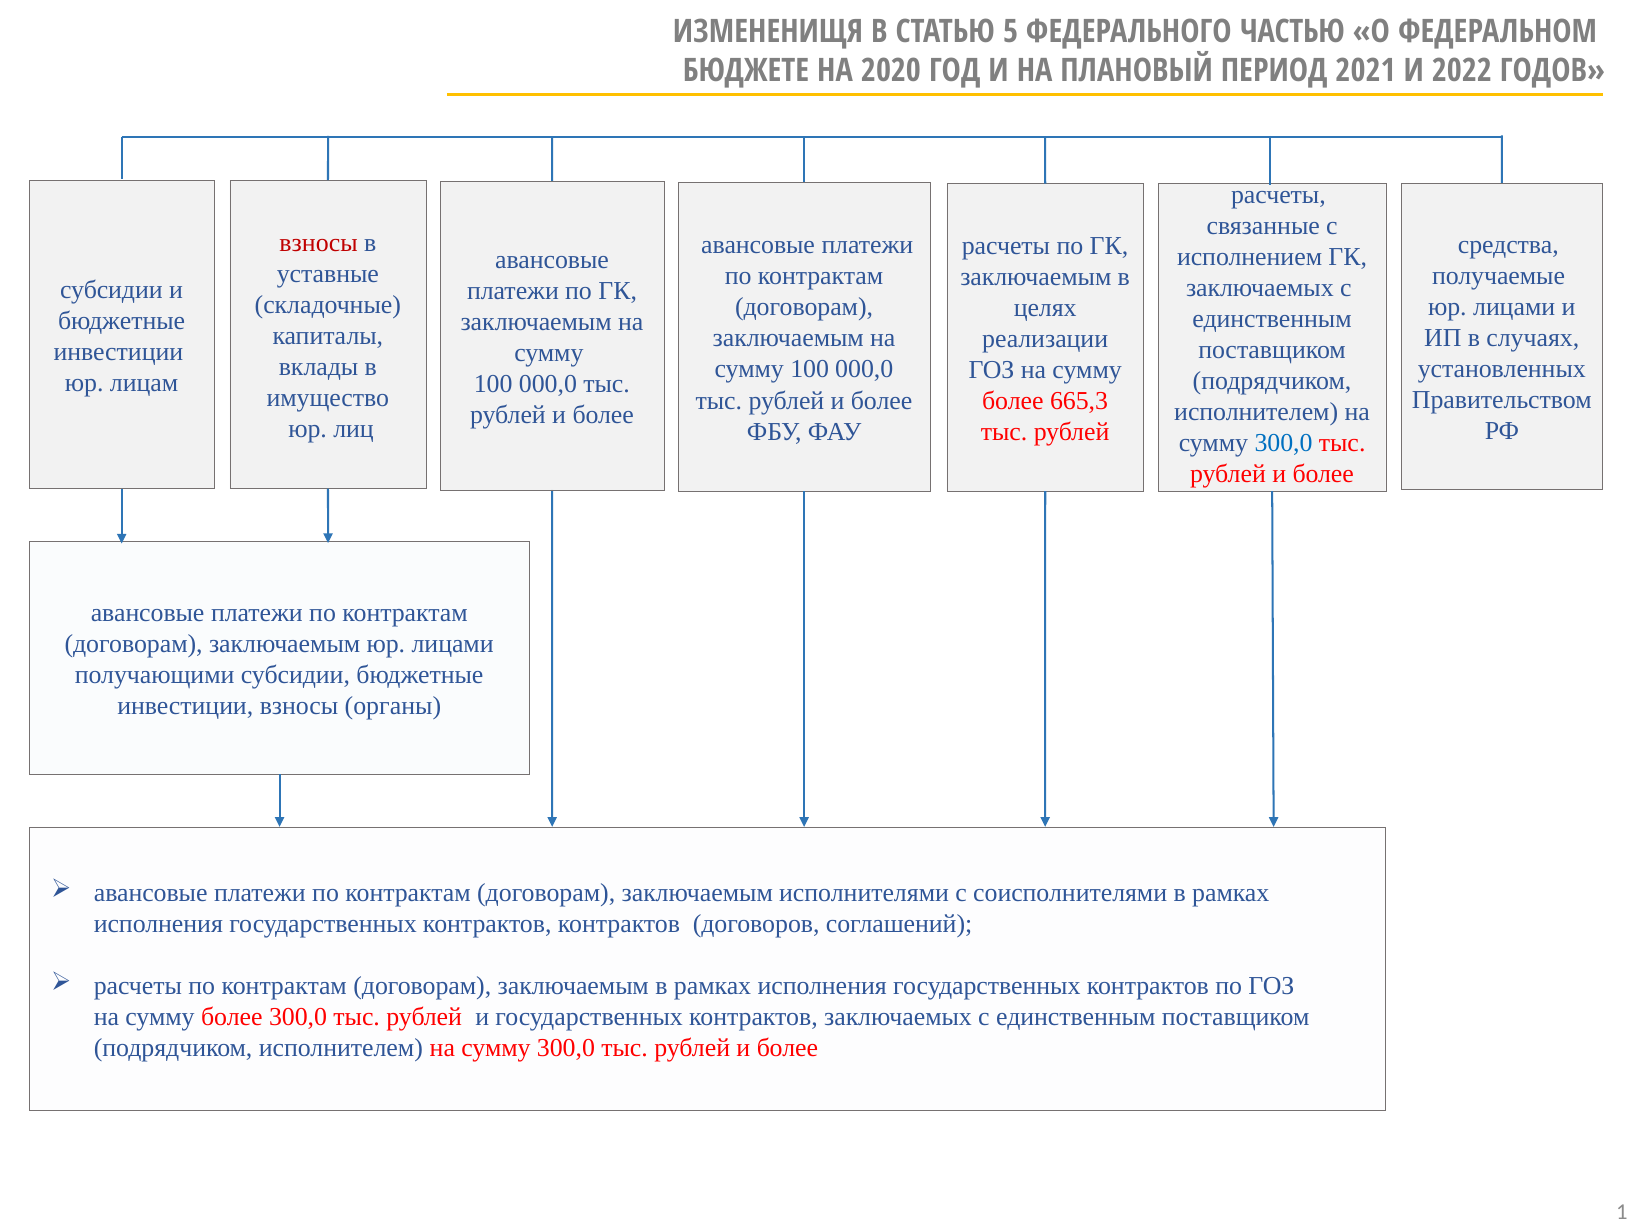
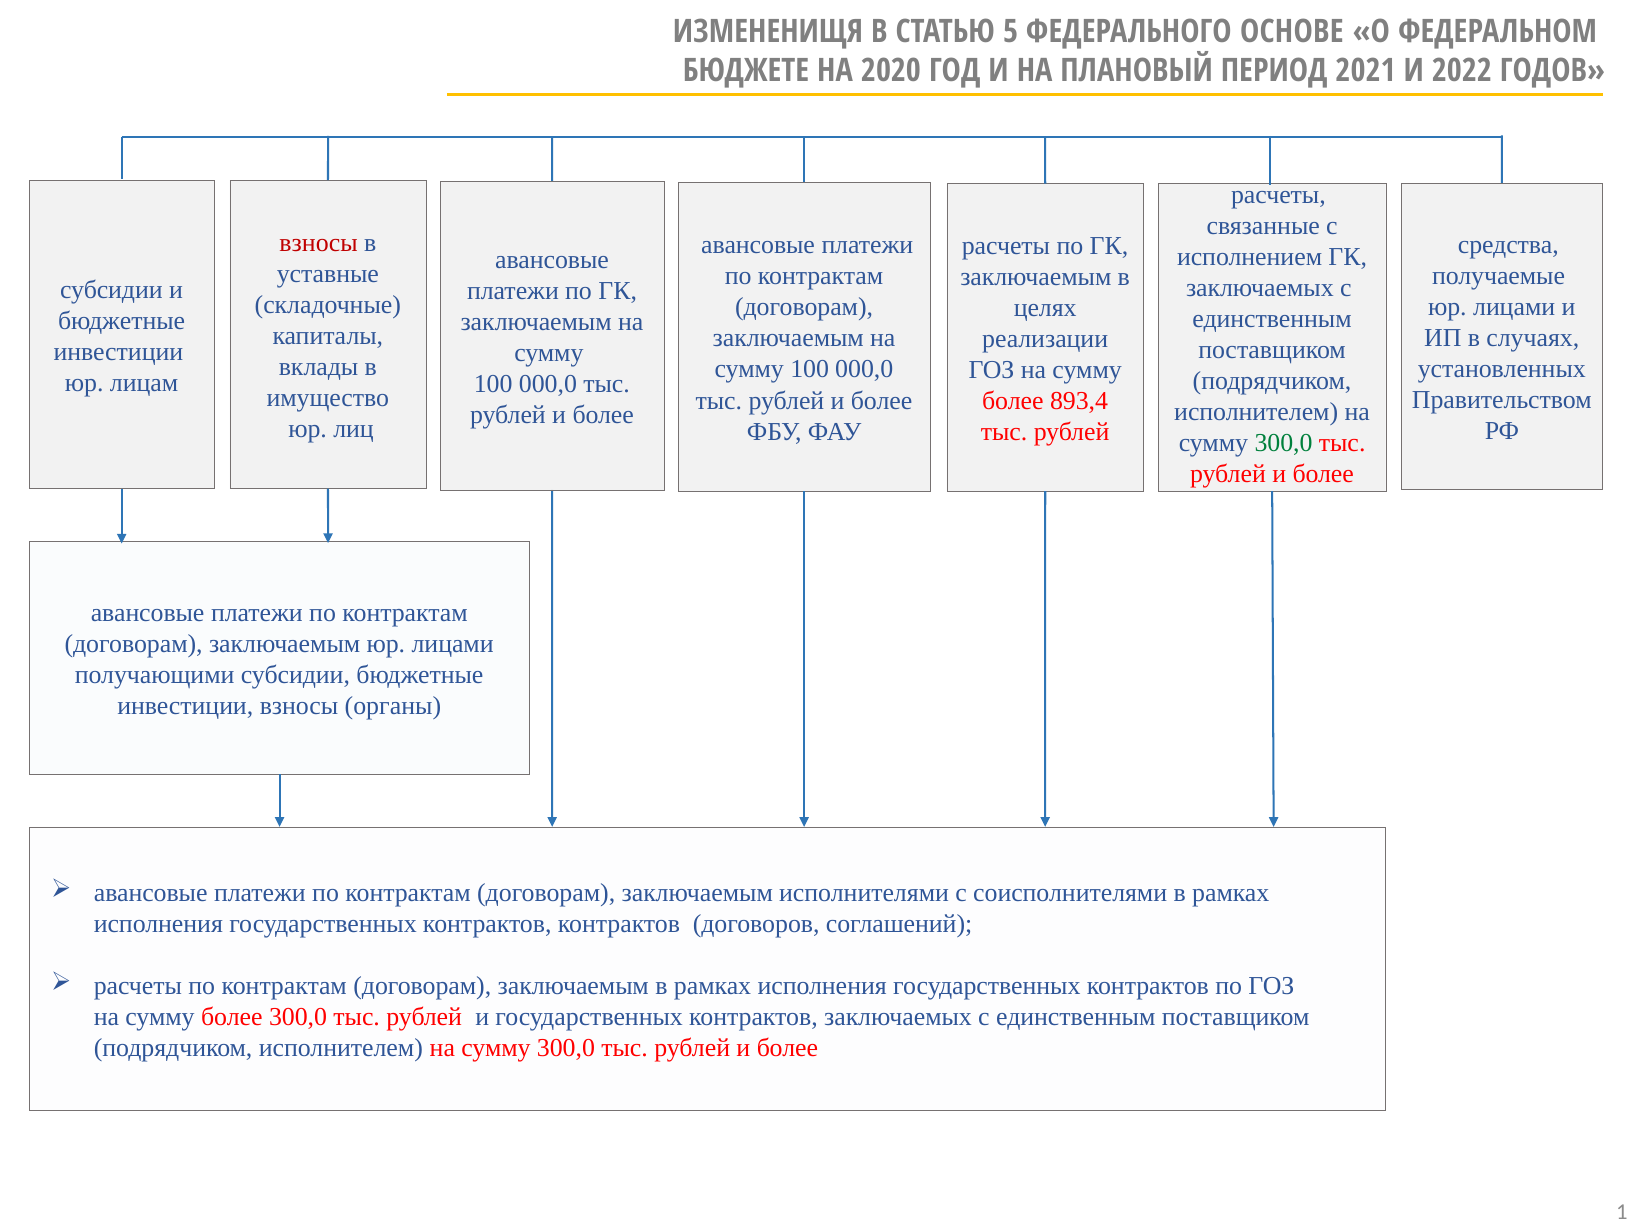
ЧАСТЬЮ: ЧАСТЬЮ -> ОСНОВЕ (1292, 32)
665,3: 665,3 -> 893,4 (1079, 401)
300,0 colour: blue -> green (1284, 443)
